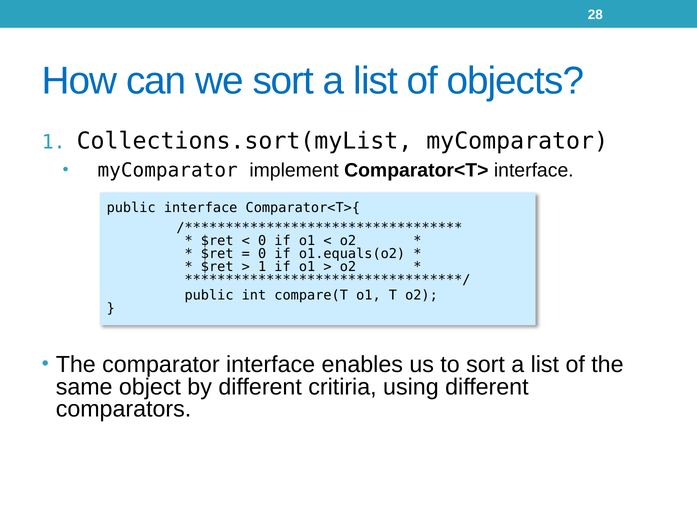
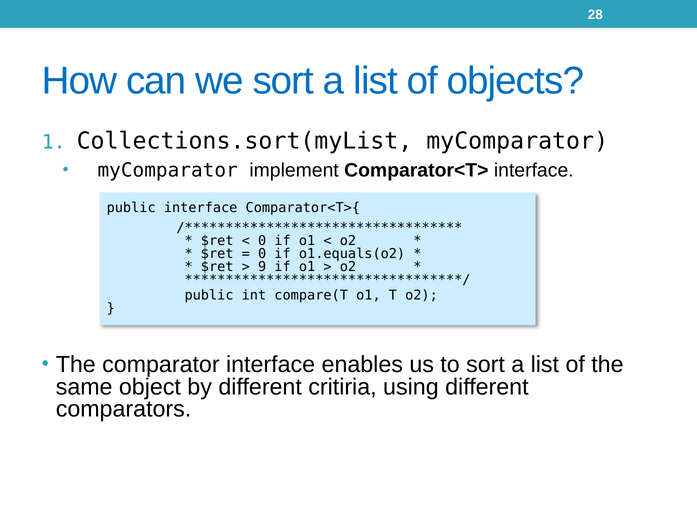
1: 1 -> 9 (262, 266)
